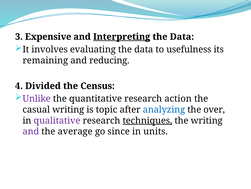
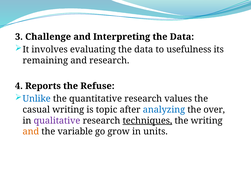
Expensive: Expensive -> Challenge (48, 37)
Interpreting underline: present -> none (122, 37)
and reducing: reducing -> research (109, 60)
Divided: Divided -> Reports (43, 86)
Census: Census -> Refuse (97, 86)
Unlike colour: purple -> blue (37, 98)
action: action -> values (178, 98)
and colour: purple -> orange (31, 131)
average: average -> variable (75, 131)
since: since -> grow (119, 131)
